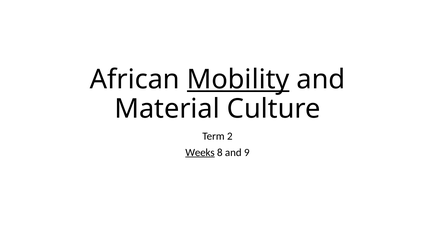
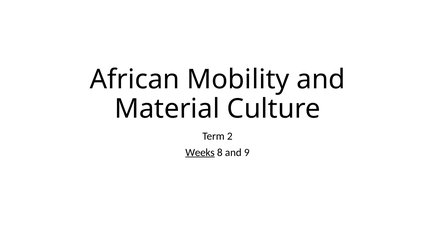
Mobility underline: present -> none (238, 79)
